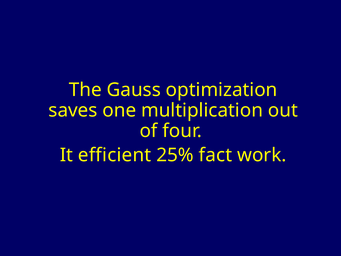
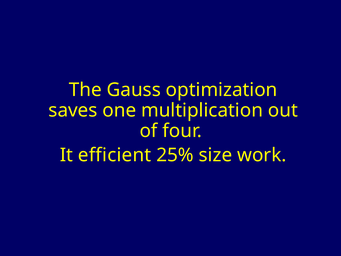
fact: fact -> size (215, 155)
